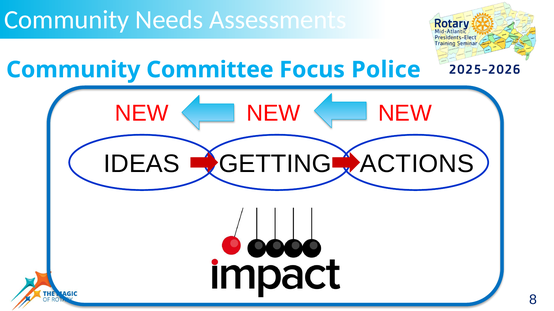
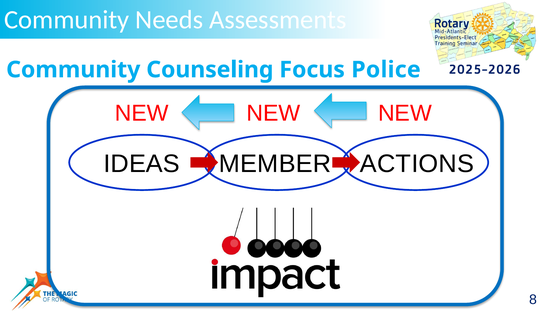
Committee: Committee -> Counseling (210, 70)
GETTING: GETTING -> MEMBER (275, 164)
